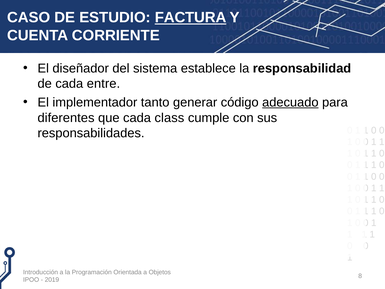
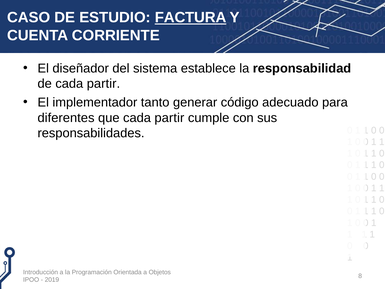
de cada entre: entre -> partir (103, 84)
adecuado underline: present -> none (290, 102)
que cada class: class -> partir (169, 118)
